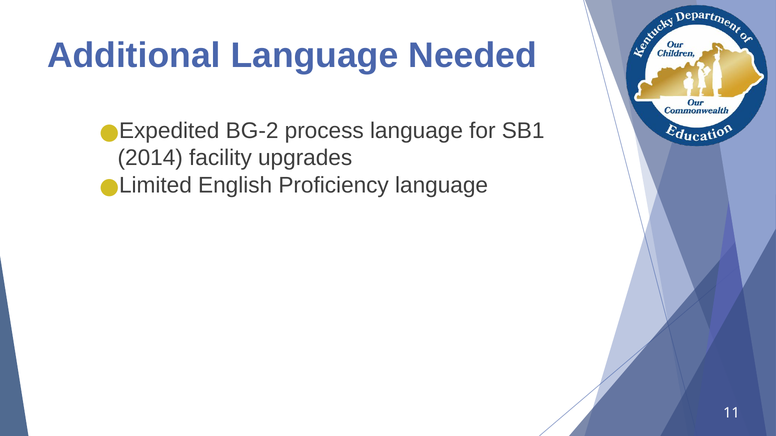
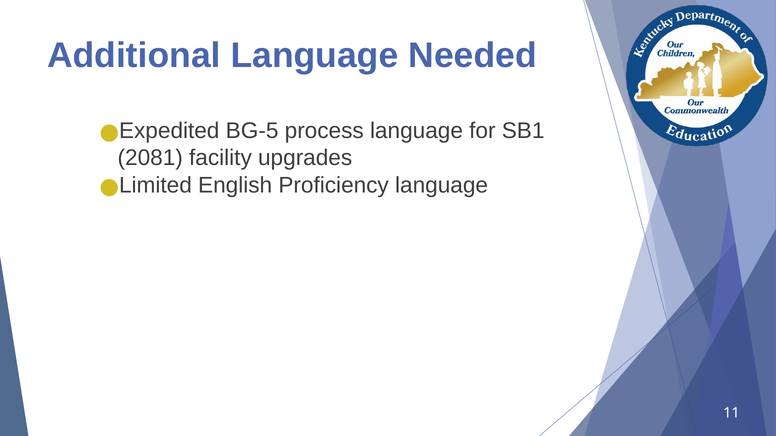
BG-2: BG-2 -> BG-5 (252, 131)
2014: 2014 -> 2081 (150, 158)
